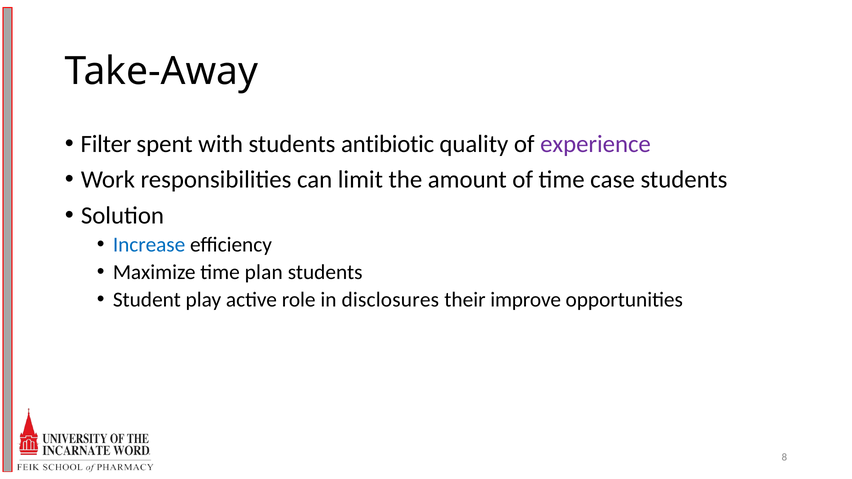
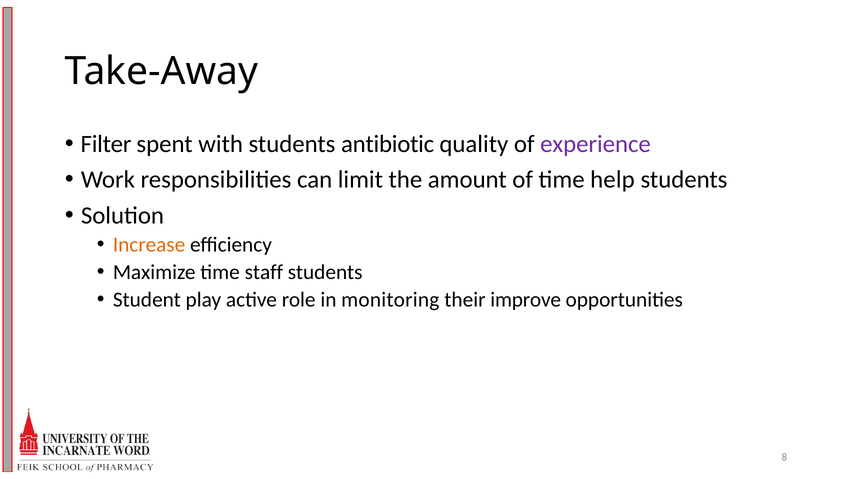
case: case -> help (612, 180)
Increase colour: blue -> orange (149, 245)
plan: plan -> staff (264, 272)
disclosures: disclosures -> monitoring (390, 300)
